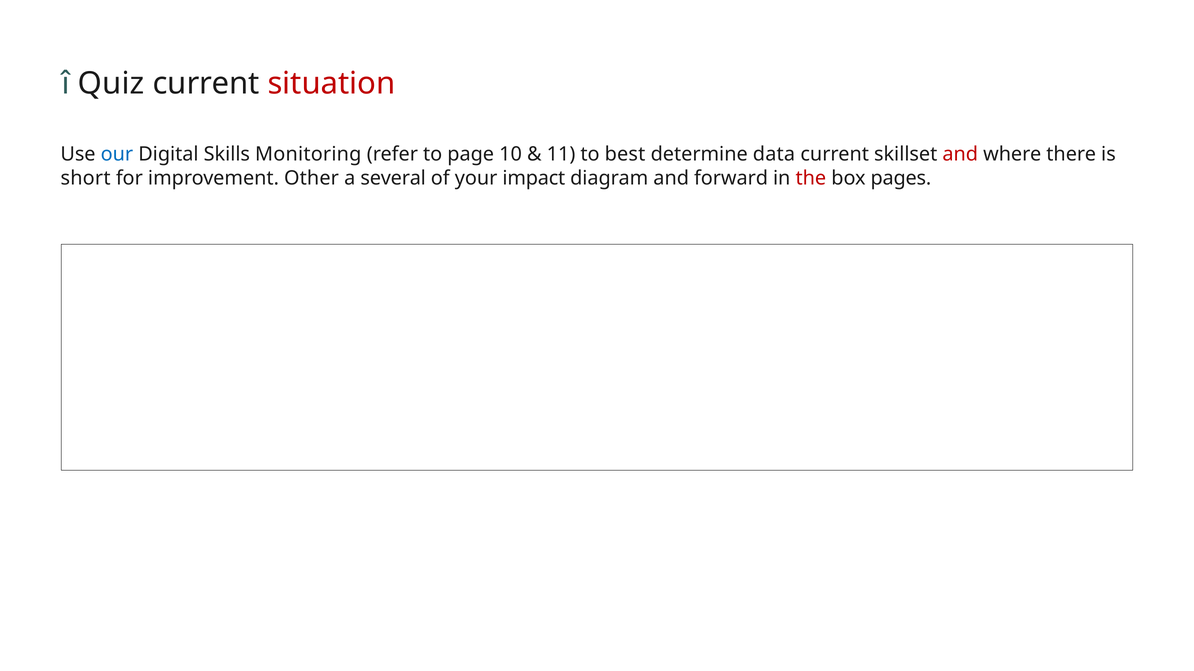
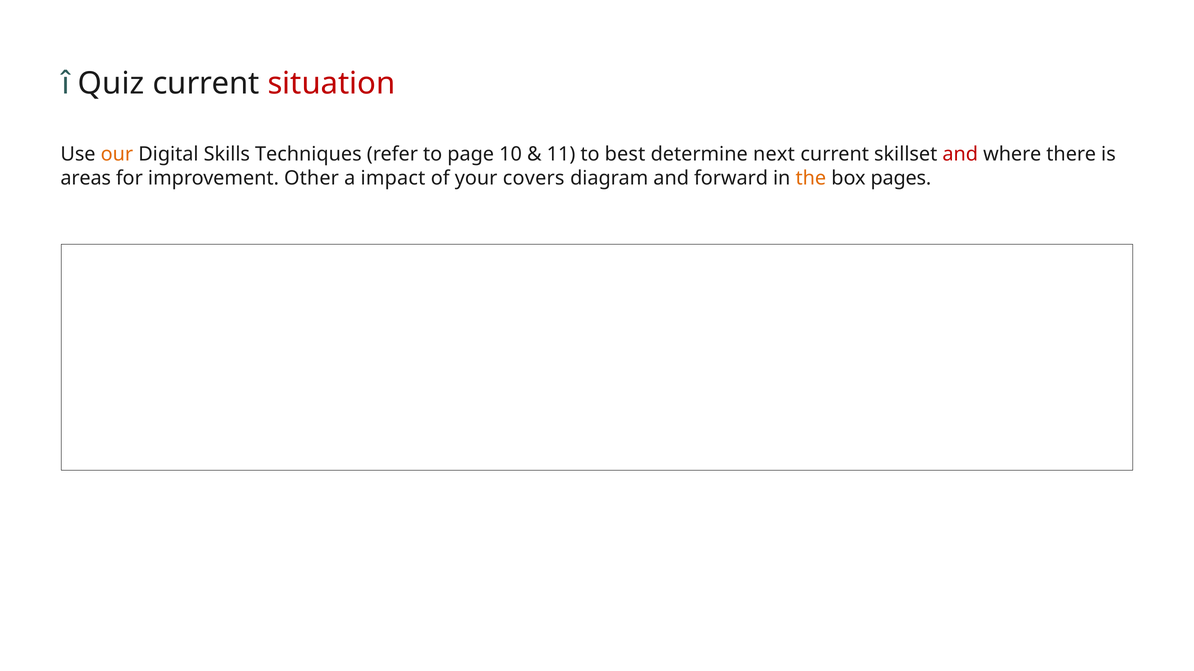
our colour: blue -> orange (117, 154)
Monitoring: Monitoring -> Techniques (308, 154)
data: data -> next (774, 154)
short: short -> areas (86, 178)
several: several -> impact (393, 178)
impact: impact -> covers (534, 178)
the colour: red -> orange (811, 178)
